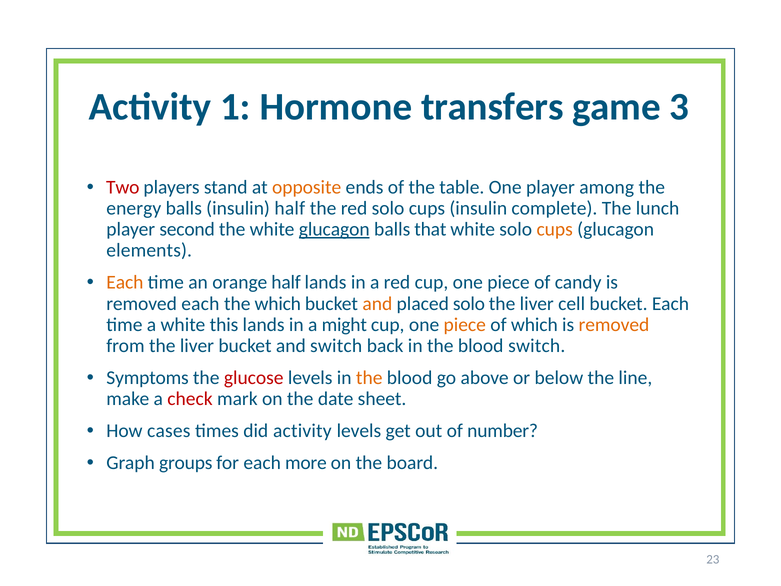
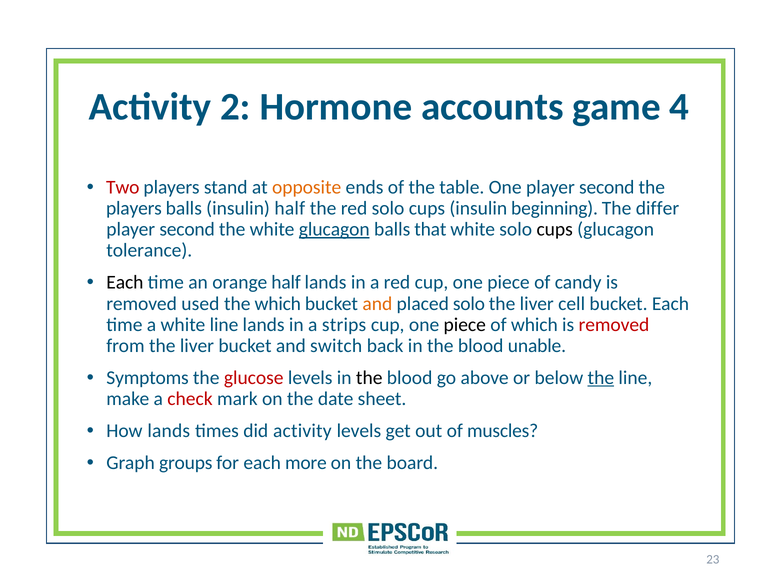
1: 1 -> 2 (235, 107)
transfers: transfers -> accounts (492, 107)
3: 3 -> 4 (679, 107)
One player among: among -> second (607, 187)
energy: energy -> players (134, 208)
complete: complete -> beginning (555, 208)
lunch: lunch -> differ (657, 208)
cups colour: orange -> black (555, 229)
elements: elements -> tolerance (149, 250)
Each colour: orange -> black (125, 282)
removed each: each -> used (200, 303)
white this: this -> line (224, 325)
might: might -> strips (344, 325)
piece colour: orange -> black (465, 325)
removed colour: orange -> red (614, 325)
blood switch: switch -> unable (537, 346)
the colour: orange -> black (369, 378)
the underline: none -> present (601, 378)
How cases: cases -> lands (169, 431)
number: number -> muscles (503, 431)
